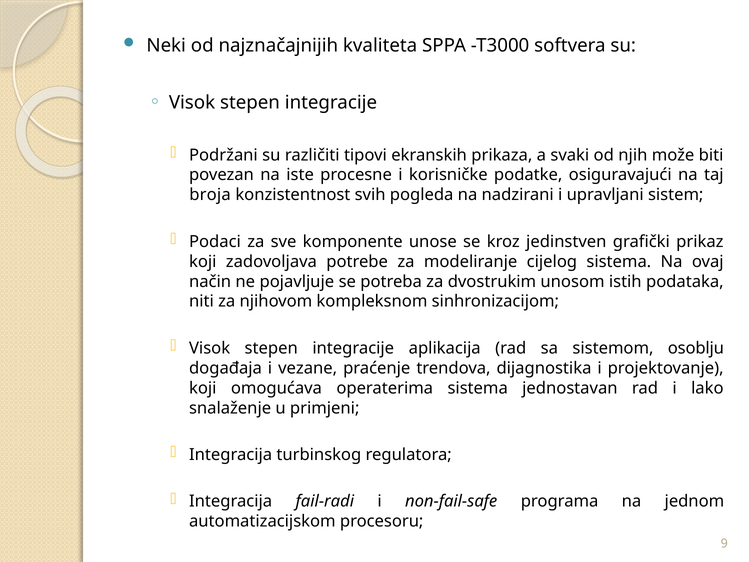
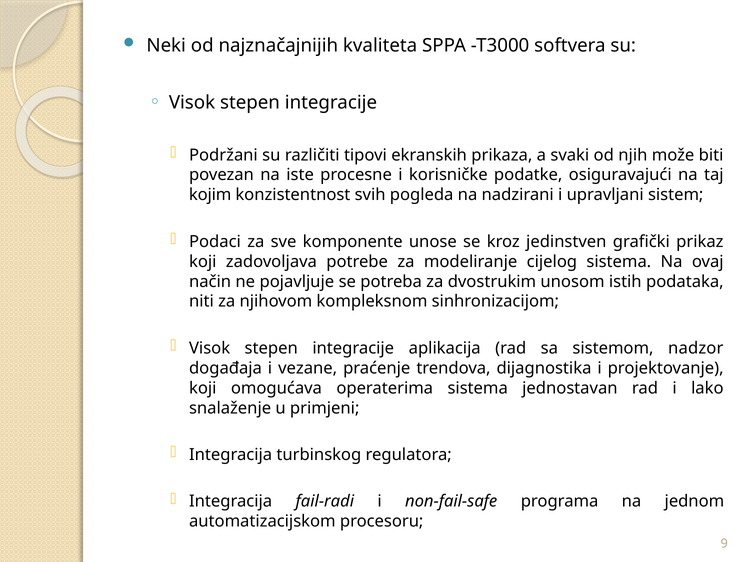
broja: broja -> kojim (210, 195)
osoblju: osoblju -> nadzor (696, 348)
